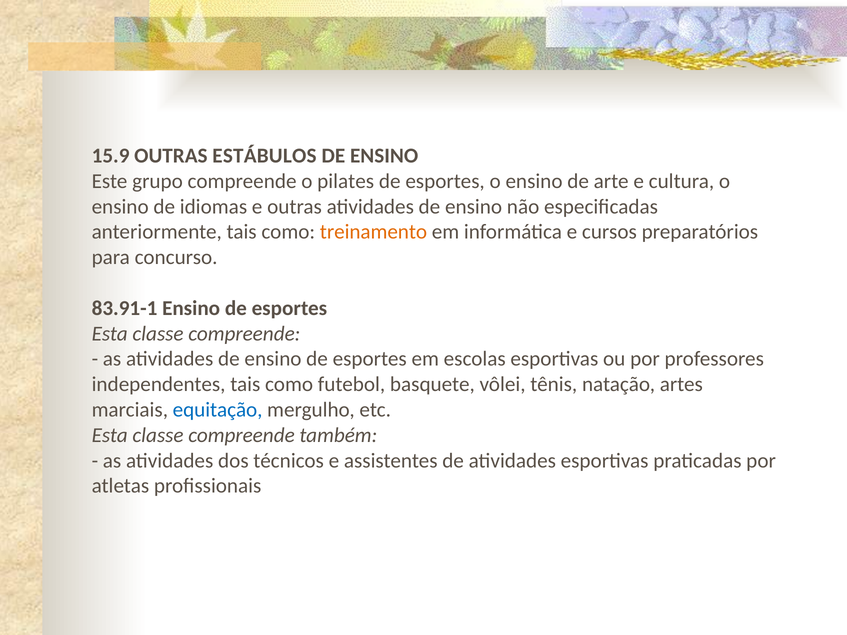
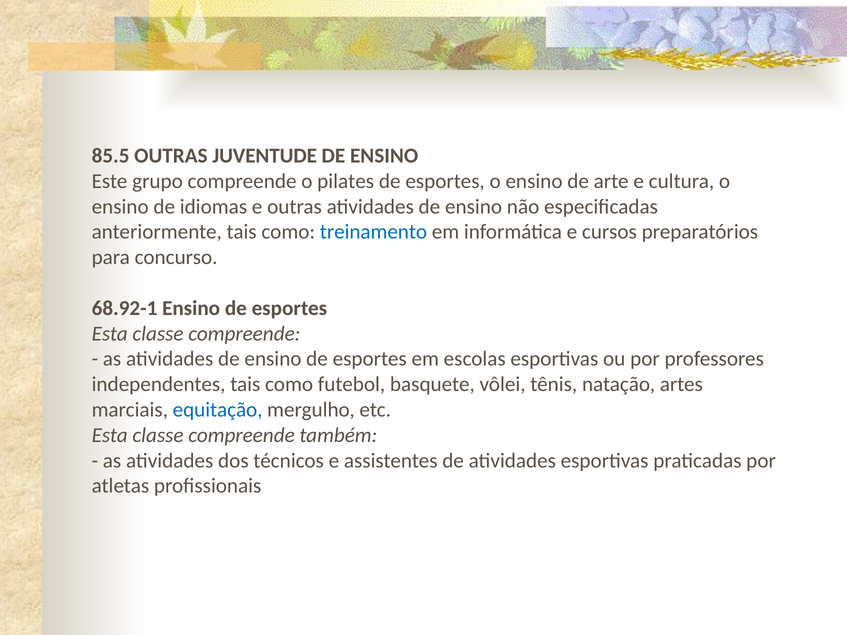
15.9: 15.9 -> 85.5 (111, 156)
ESTÁBULOS: ESTÁBULOS -> JUVENTUDE (265, 156)
treinamento colour: orange -> blue (373, 232)
83.91-1: 83.91-1 -> 68.92-1 (125, 308)
